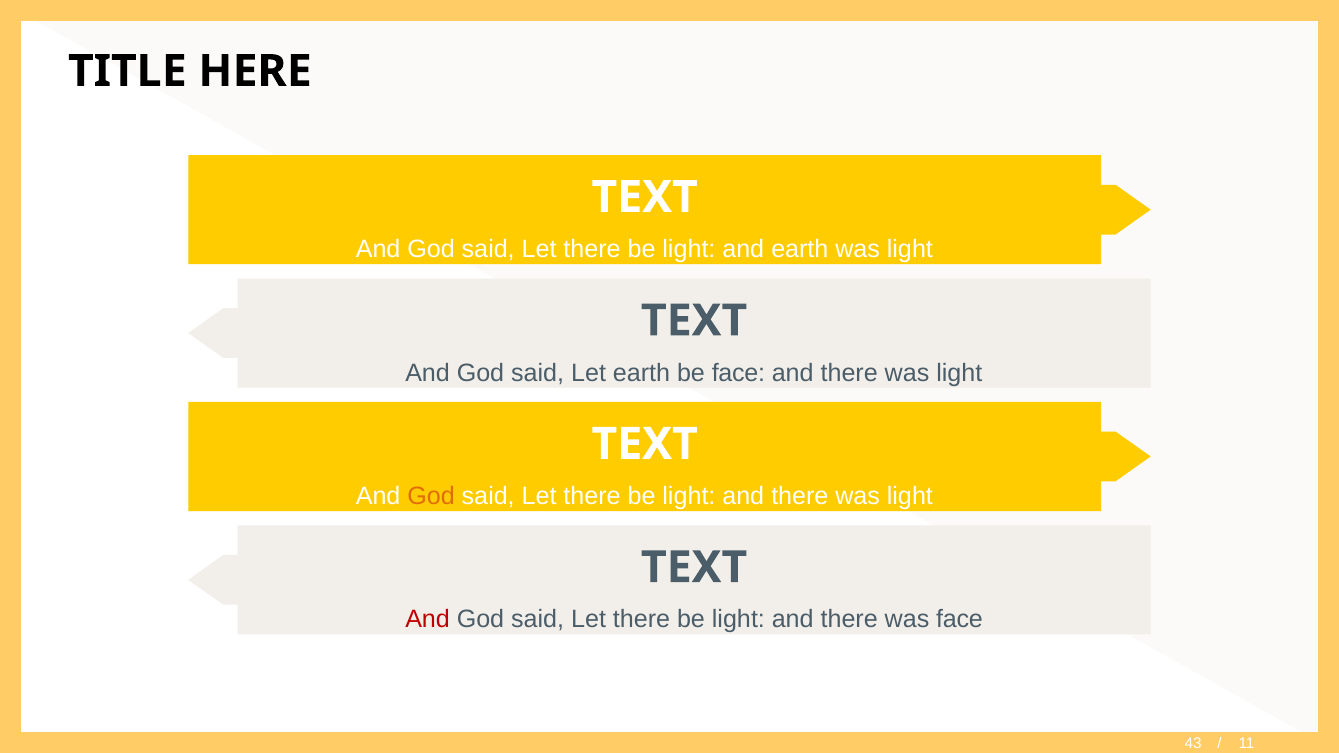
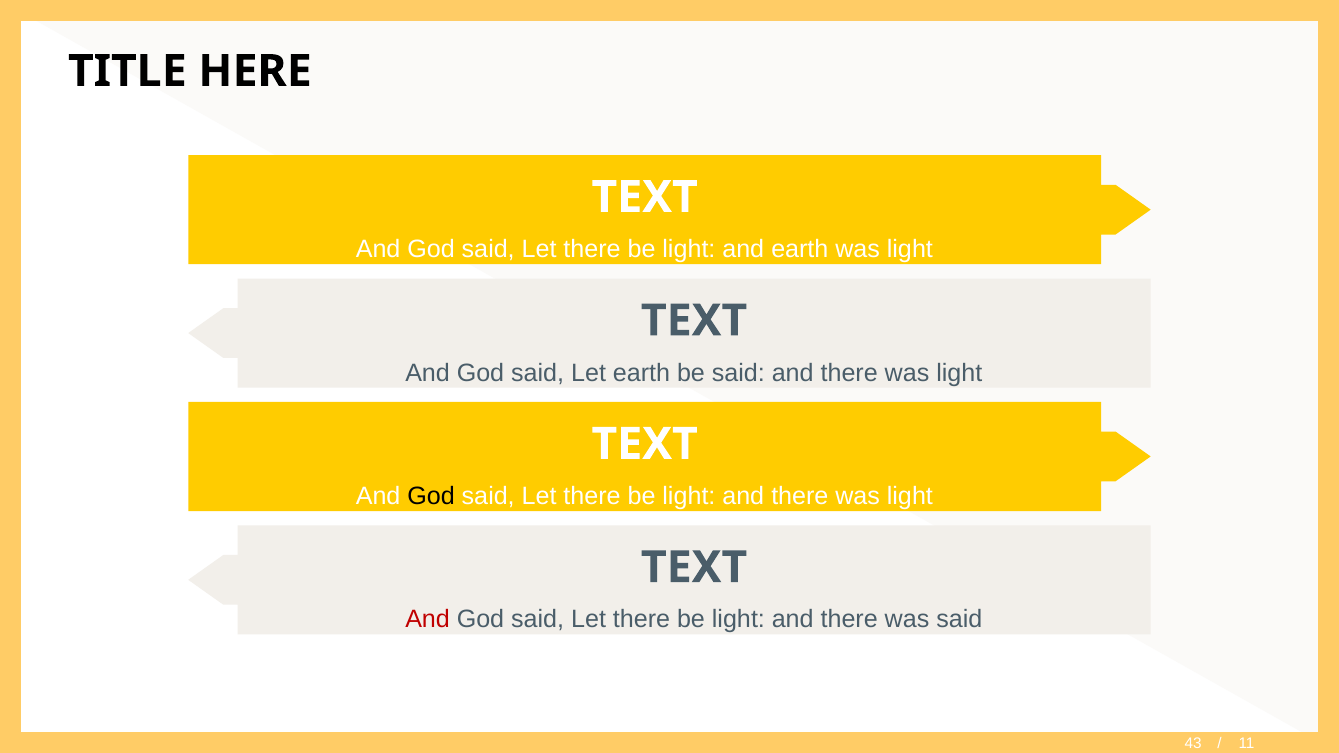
be face: face -> said (738, 373)
God colour: orange -> black (431, 496)
was face: face -> said (959, 620)
